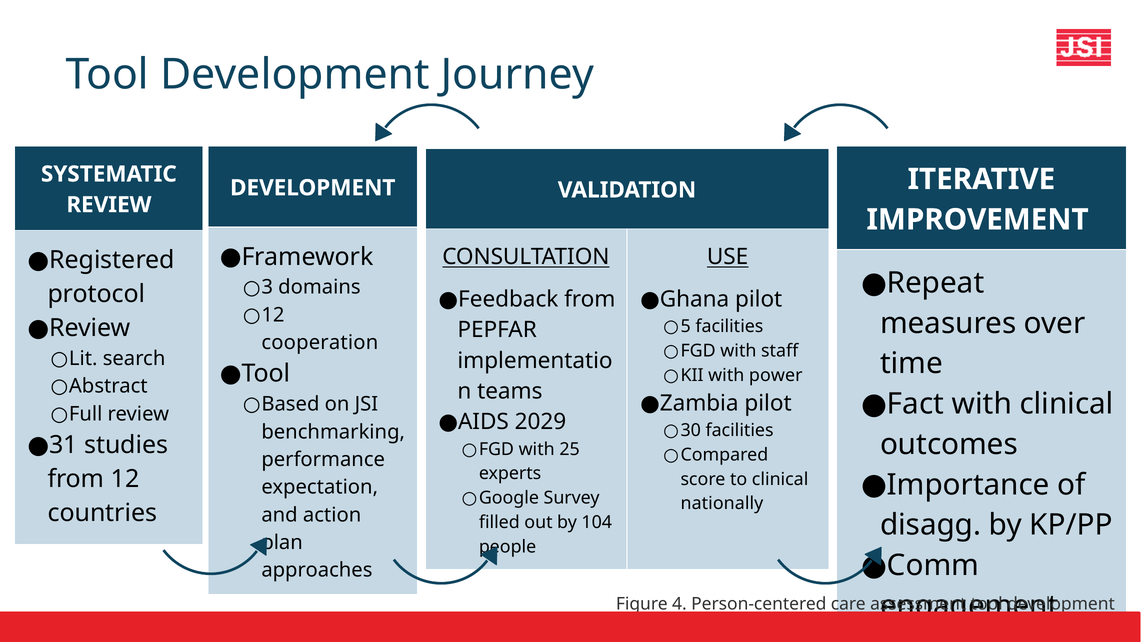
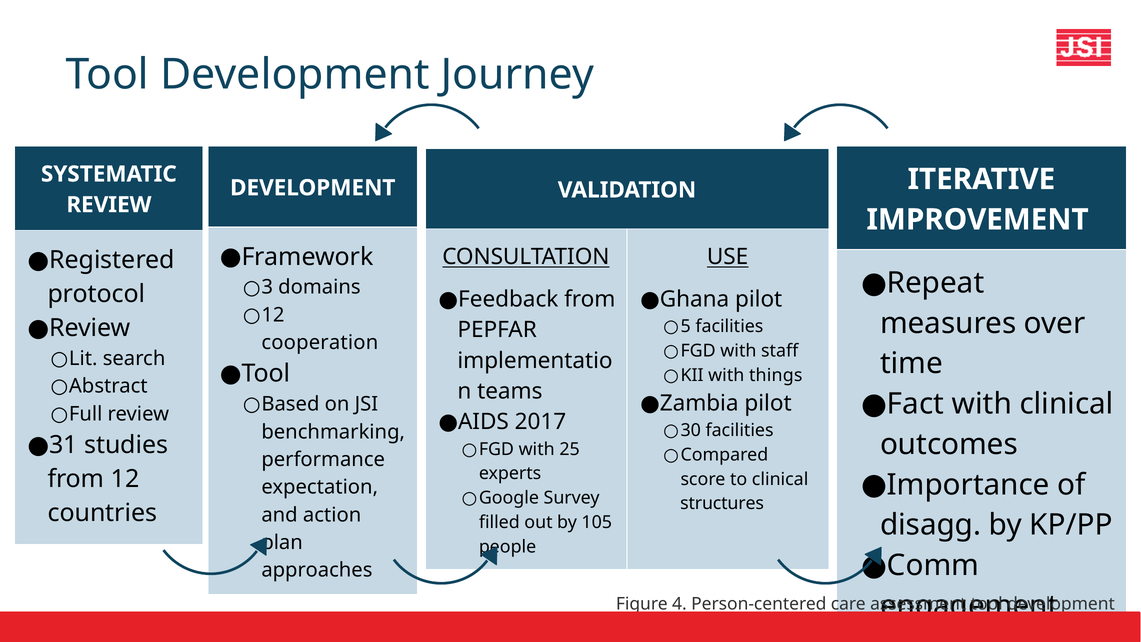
power: power -> things (776, 375)
2029: 2029 -> 2017 (541, 422)
nationally: nationally -> structures (722, 503)
104: 104 -> 105 (597, 522)
